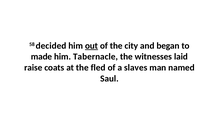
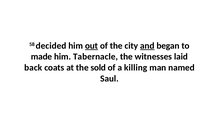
and underline: none -> present (147, 46)
raise: raise -> back (33, 68)
fled: fled -> sold (98, 68)
slaves: slaves -> killing (136, 68)
